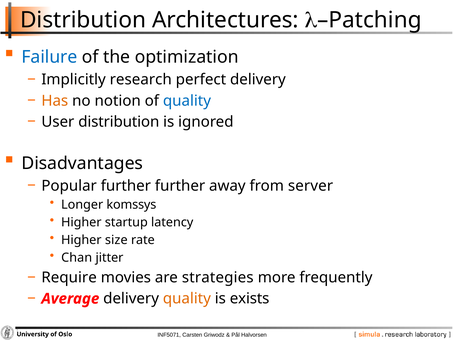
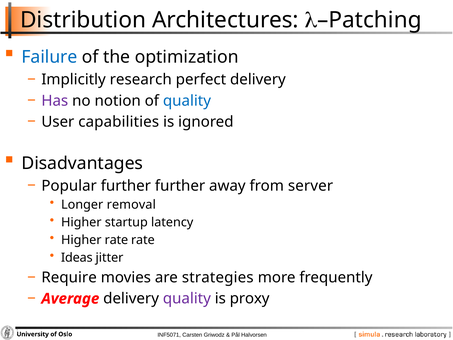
Has colour: orange -> purple (55, 101)
User distribution: distribution -> capabilities (119, 122)
komssys: komssys -> removal (131, 205)
Higher size: size -> rate (116, 240)
Chan: Chan -> Ideas (77, 258)
quality colour: orange -> purple (187, 298)
exists: exists -> proxy (250, 298)
